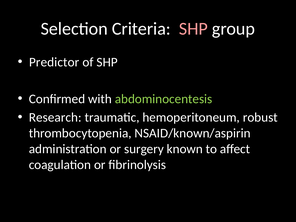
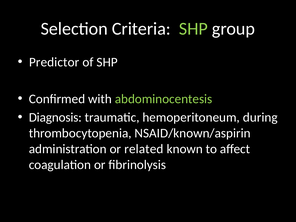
SHP colour: pink -> light green (193, 29)
Research: Research -> Diagnosis (55, 117)
robust: robust -> during (260, 117)
surgery: surgery -> related (144, 149)
